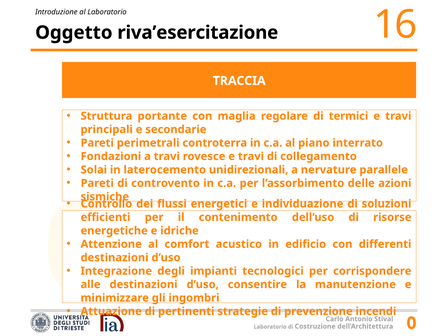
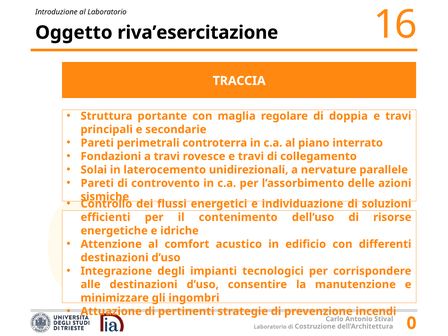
termici: termici -> doppia (348, 116)
